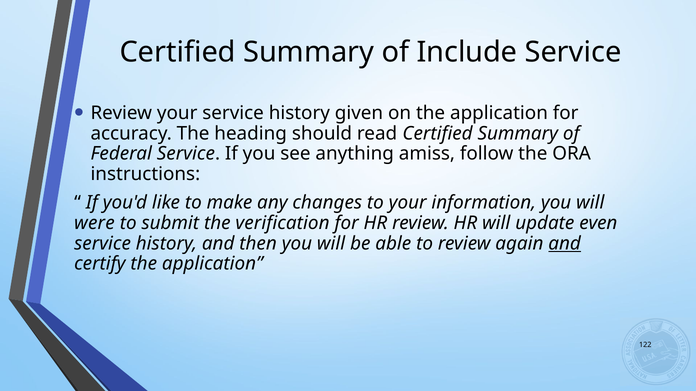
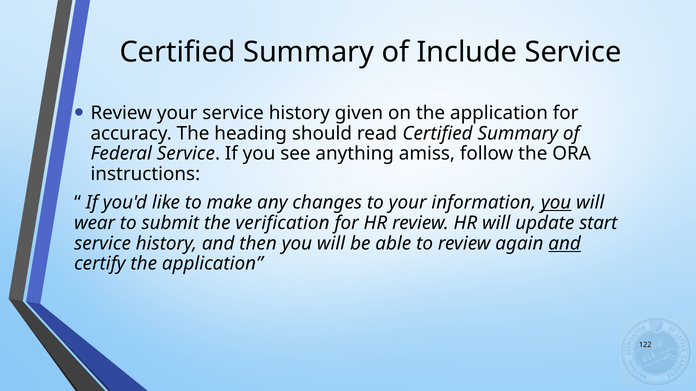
you underline: none -> present (556, 203)
were: were -> wear (95, 223)
even: even -> start (598, 223)
